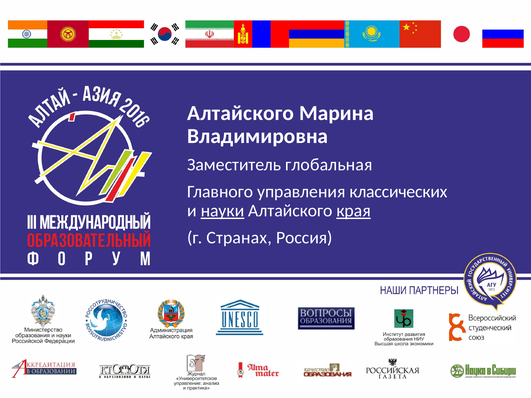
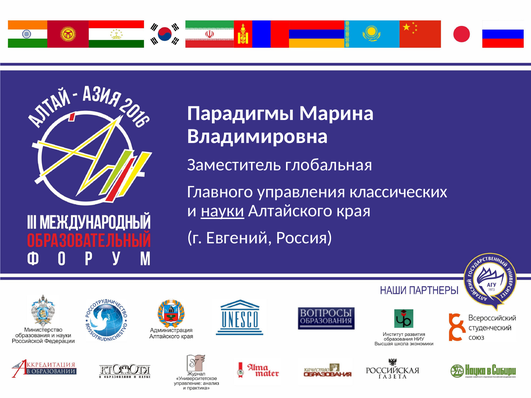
Алтайского: Алтайского -> Парадигмы (241, 113)
края underline: present -> none (354, 211)
Странах: Странах -> Евгений (239, 238)
